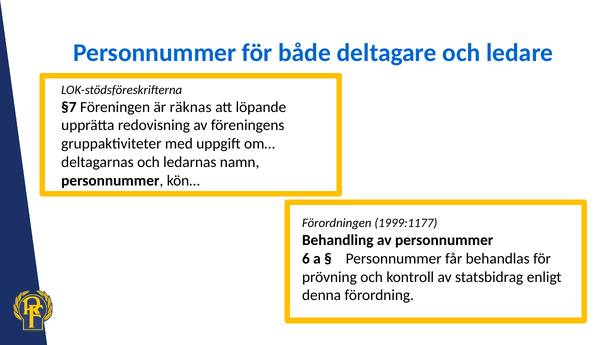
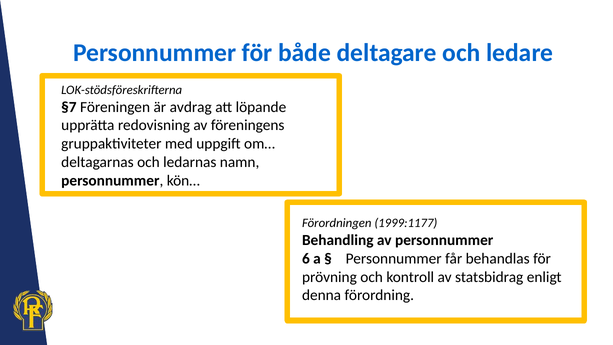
räknas: räknas -> avdrag (191, 107)
